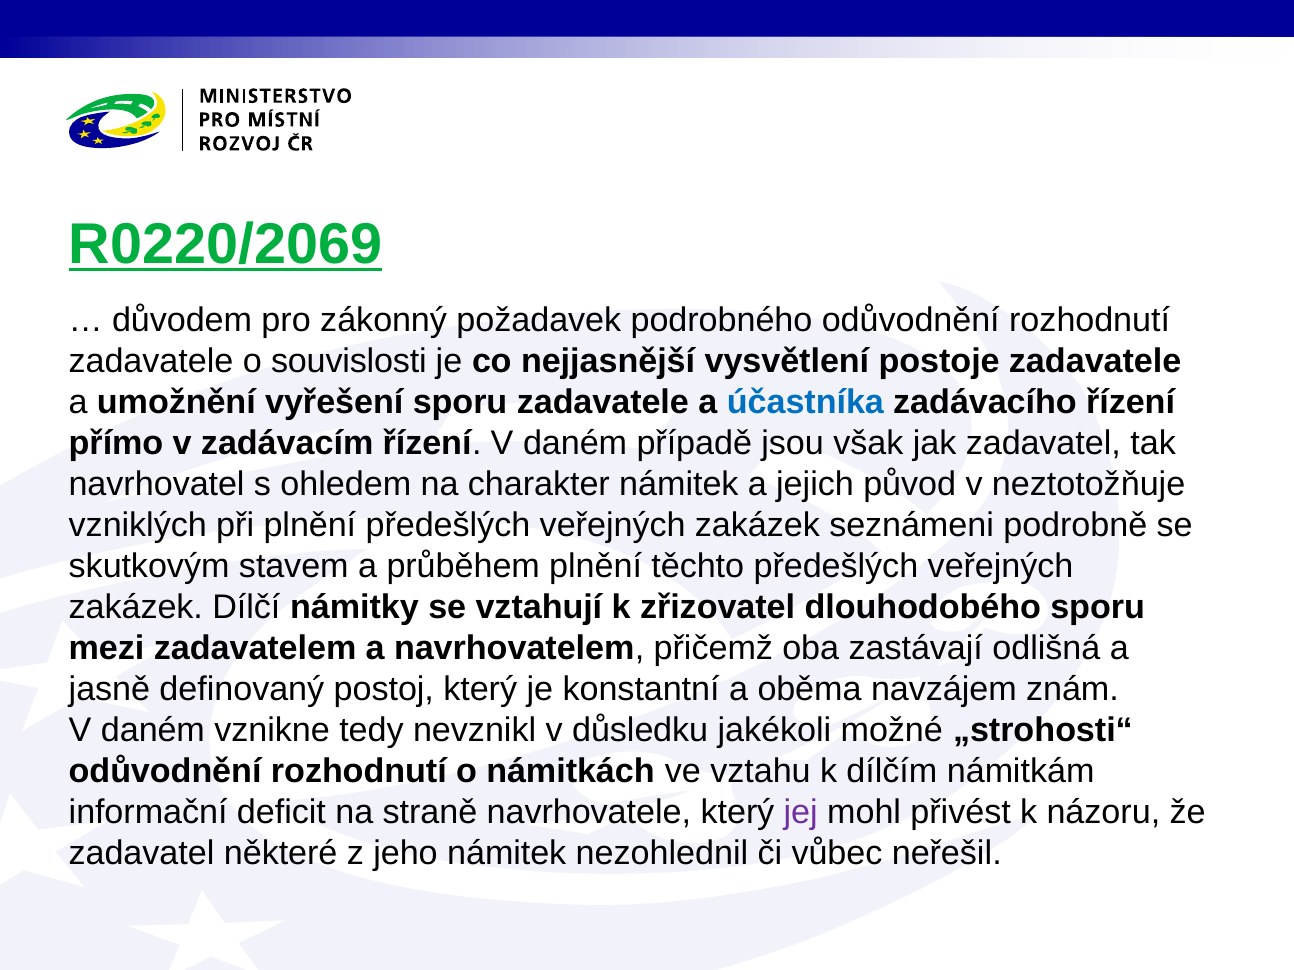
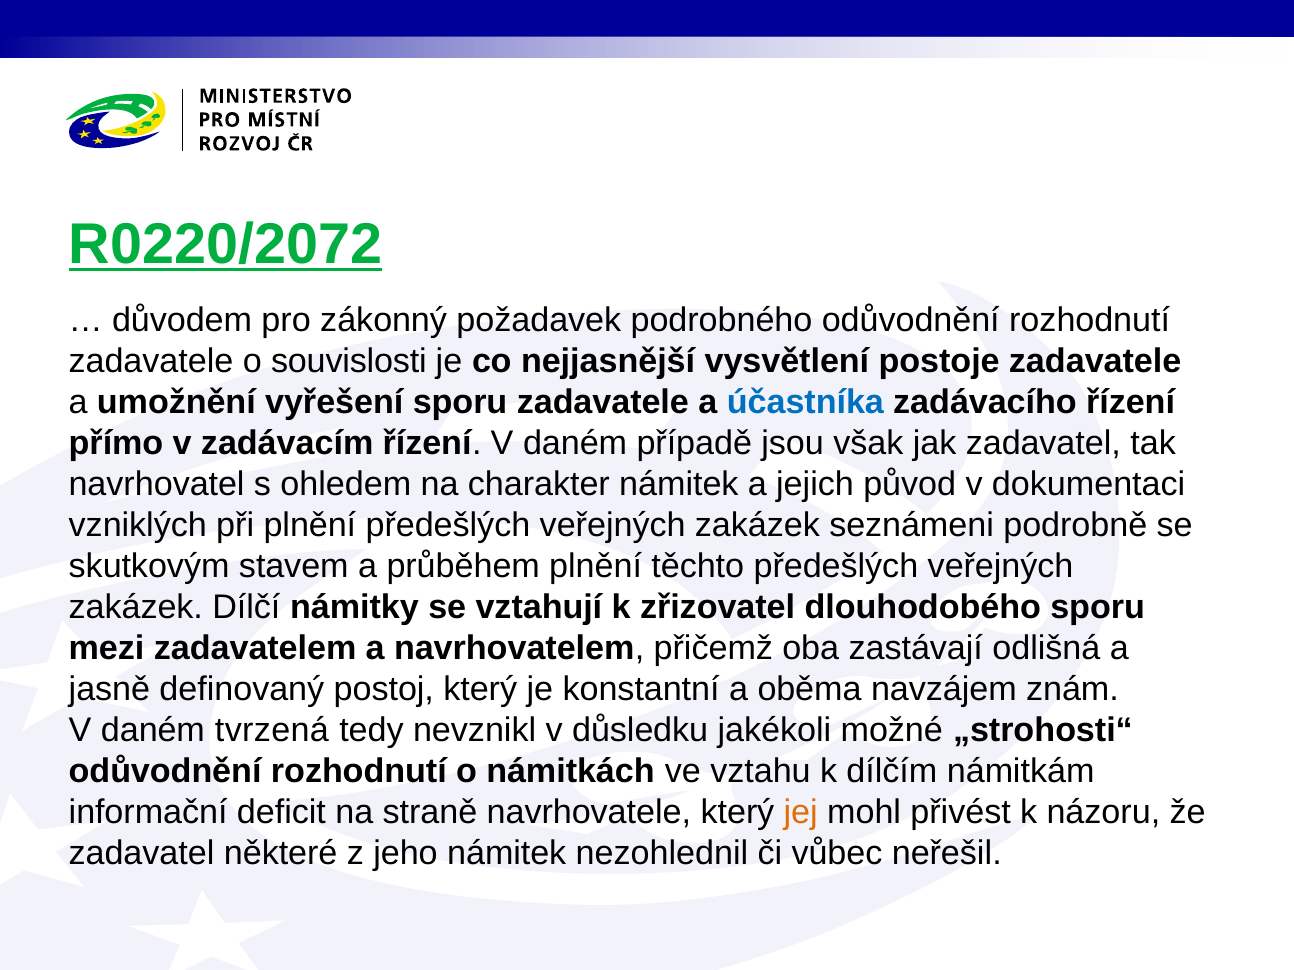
R0220/2069: R0220/2069 -> R0220/2072 (225, 245)
neztotožňuje: neztotožňuje -> dokumentaci (1089, 485)
vznikne: vznikne -> tvrzená (272, 730)
jej colour: purple -> orange (801, 812)
